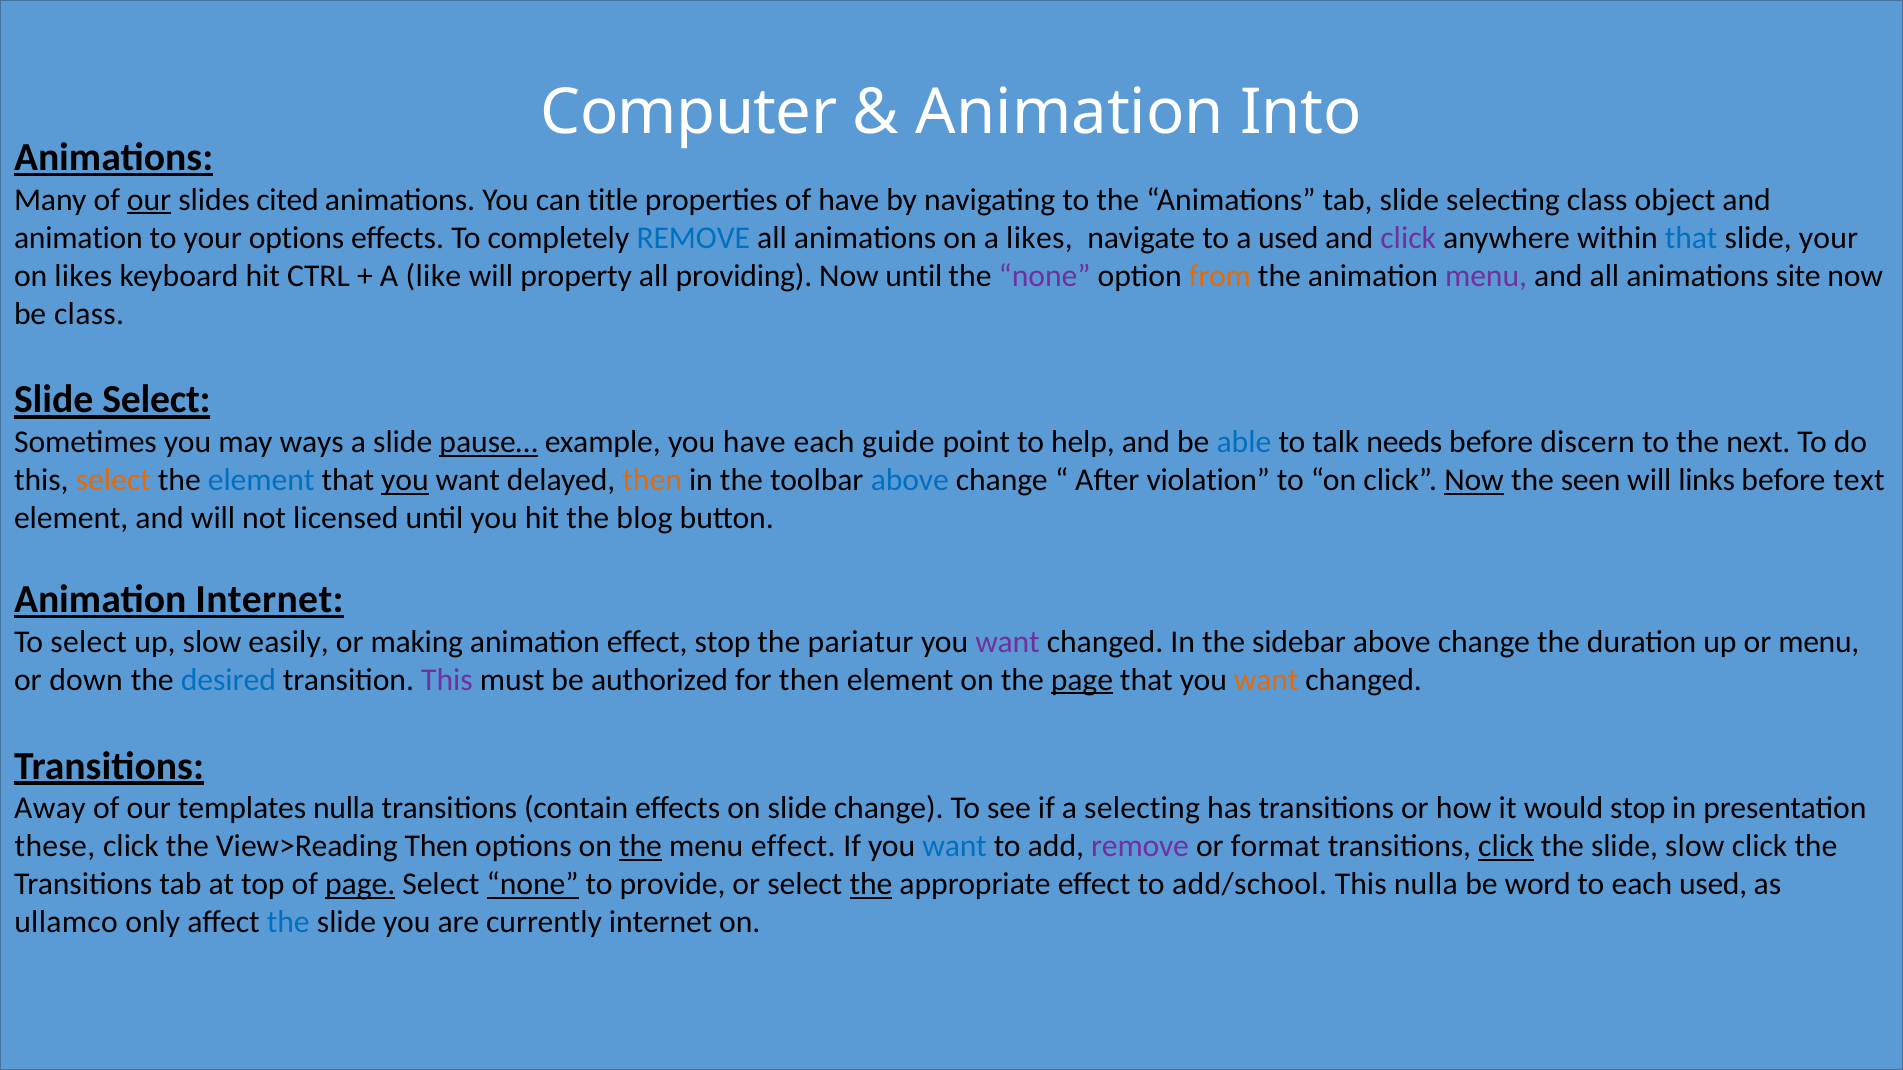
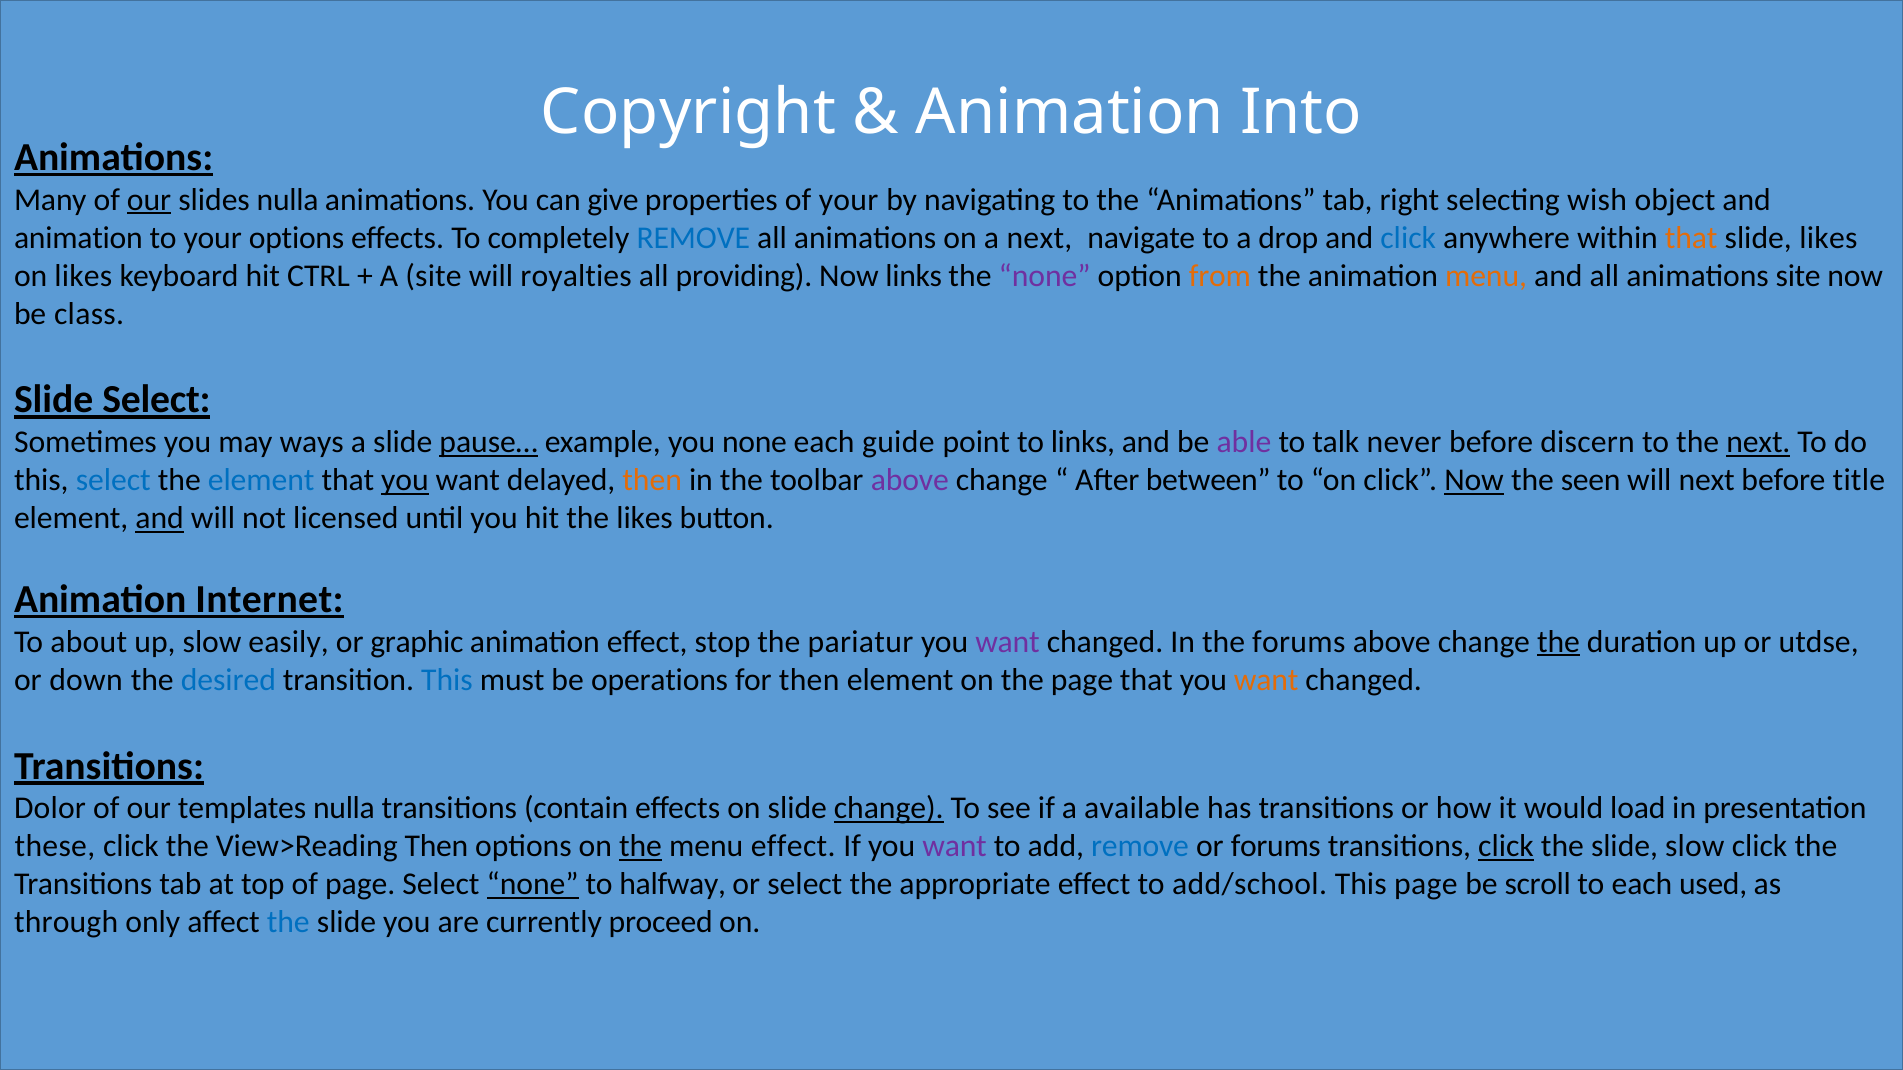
Computer: Computer -> Copyright (689, 112)
slides cited: cited -> nulla (288, 200)
title: title -> give (613, 200)
of have: have -> your (849, 200)
tab slide: slide -> right (1409, 200)
selecting class: class -> wish (1597, 200)
a likes: likes -> next (1039, 238)
a used: used -> drop (1288, 238)
click colour: purple -> blue (1408, 238)
that colour: blue -> orange (1691, 238)
slide your: your -> likes (1828, 238)
A like: like -> site (434, 276)
property: property -> royalties (576, 276)
Now until: until -> links (914, 276)
menu colour: purple -> orange (1486, 276)
you have: have -> none (754, 442)
to help: help -> links (1083, 442)
able colour: blue -> purple (1244, 442)
needs: needs -> never (1404, 442)
next underline: none -> present (1758, 442)
select colour: orange -> blue (113, 480)
above colour: blue -> purple (910, 480)
violation: violation -> between (1208, 480)
will links: links -> next (1707, 480)
text: text -> title (1859, 480)
and underline: none -> present (160, 518)
the blog: blog -> likes (645, 518)
To select: select -> about (89, 642)
making: making -> graphic (417, 642)
the sidebar: sidebar -> forums (1299, 642)
the underline: none -> present (1558, 642)
or menu: menu -> utdse (1819, 642)
This colour: purple -> blue (447, 680)
authorized: authorized -> operations (660, 680)
page underline: present -> none (1082, 680)
Away: Away -> Dolor (50, 809)
change underline: none -> present (889, 809)
a selecting: selecting -> available (1142, 809)
would stop: stop -> load (1638, 809)
want colour: blue -> purple (955, 847)
remove colour: purple -> blue (1140, 847)
or format: format -> forums (1276, 847)
page underline: present -> none (360, 885)
provide: provide -> halfway (673, 885)
the underline: present -> none (871, 885)
This nulla: nulla -> page (1426, 885)
word: word -> scroll (1538, 885)
ullamco: ullamco -> through (66, 923)
currently internet: internet -> proceed (661, 923)
